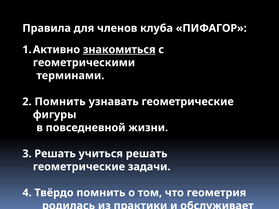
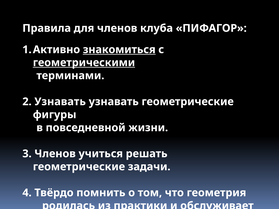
геометрическими underline: none -> present (84, 63)
2 Помнить: Помнить -> Узнавать (60, 102)
3 Решать: Решать -> Членов (55, 154)
